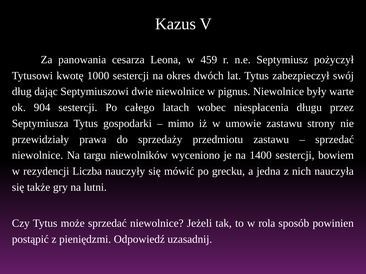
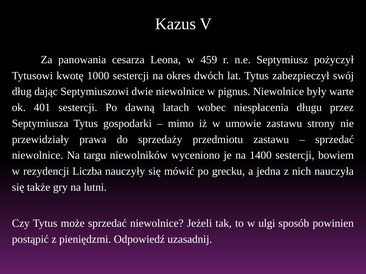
904: 904 -> 401 (42, 108)
całego: całego -> dawną (140, 108)
rola: rola -> ulgi (267, 224)
